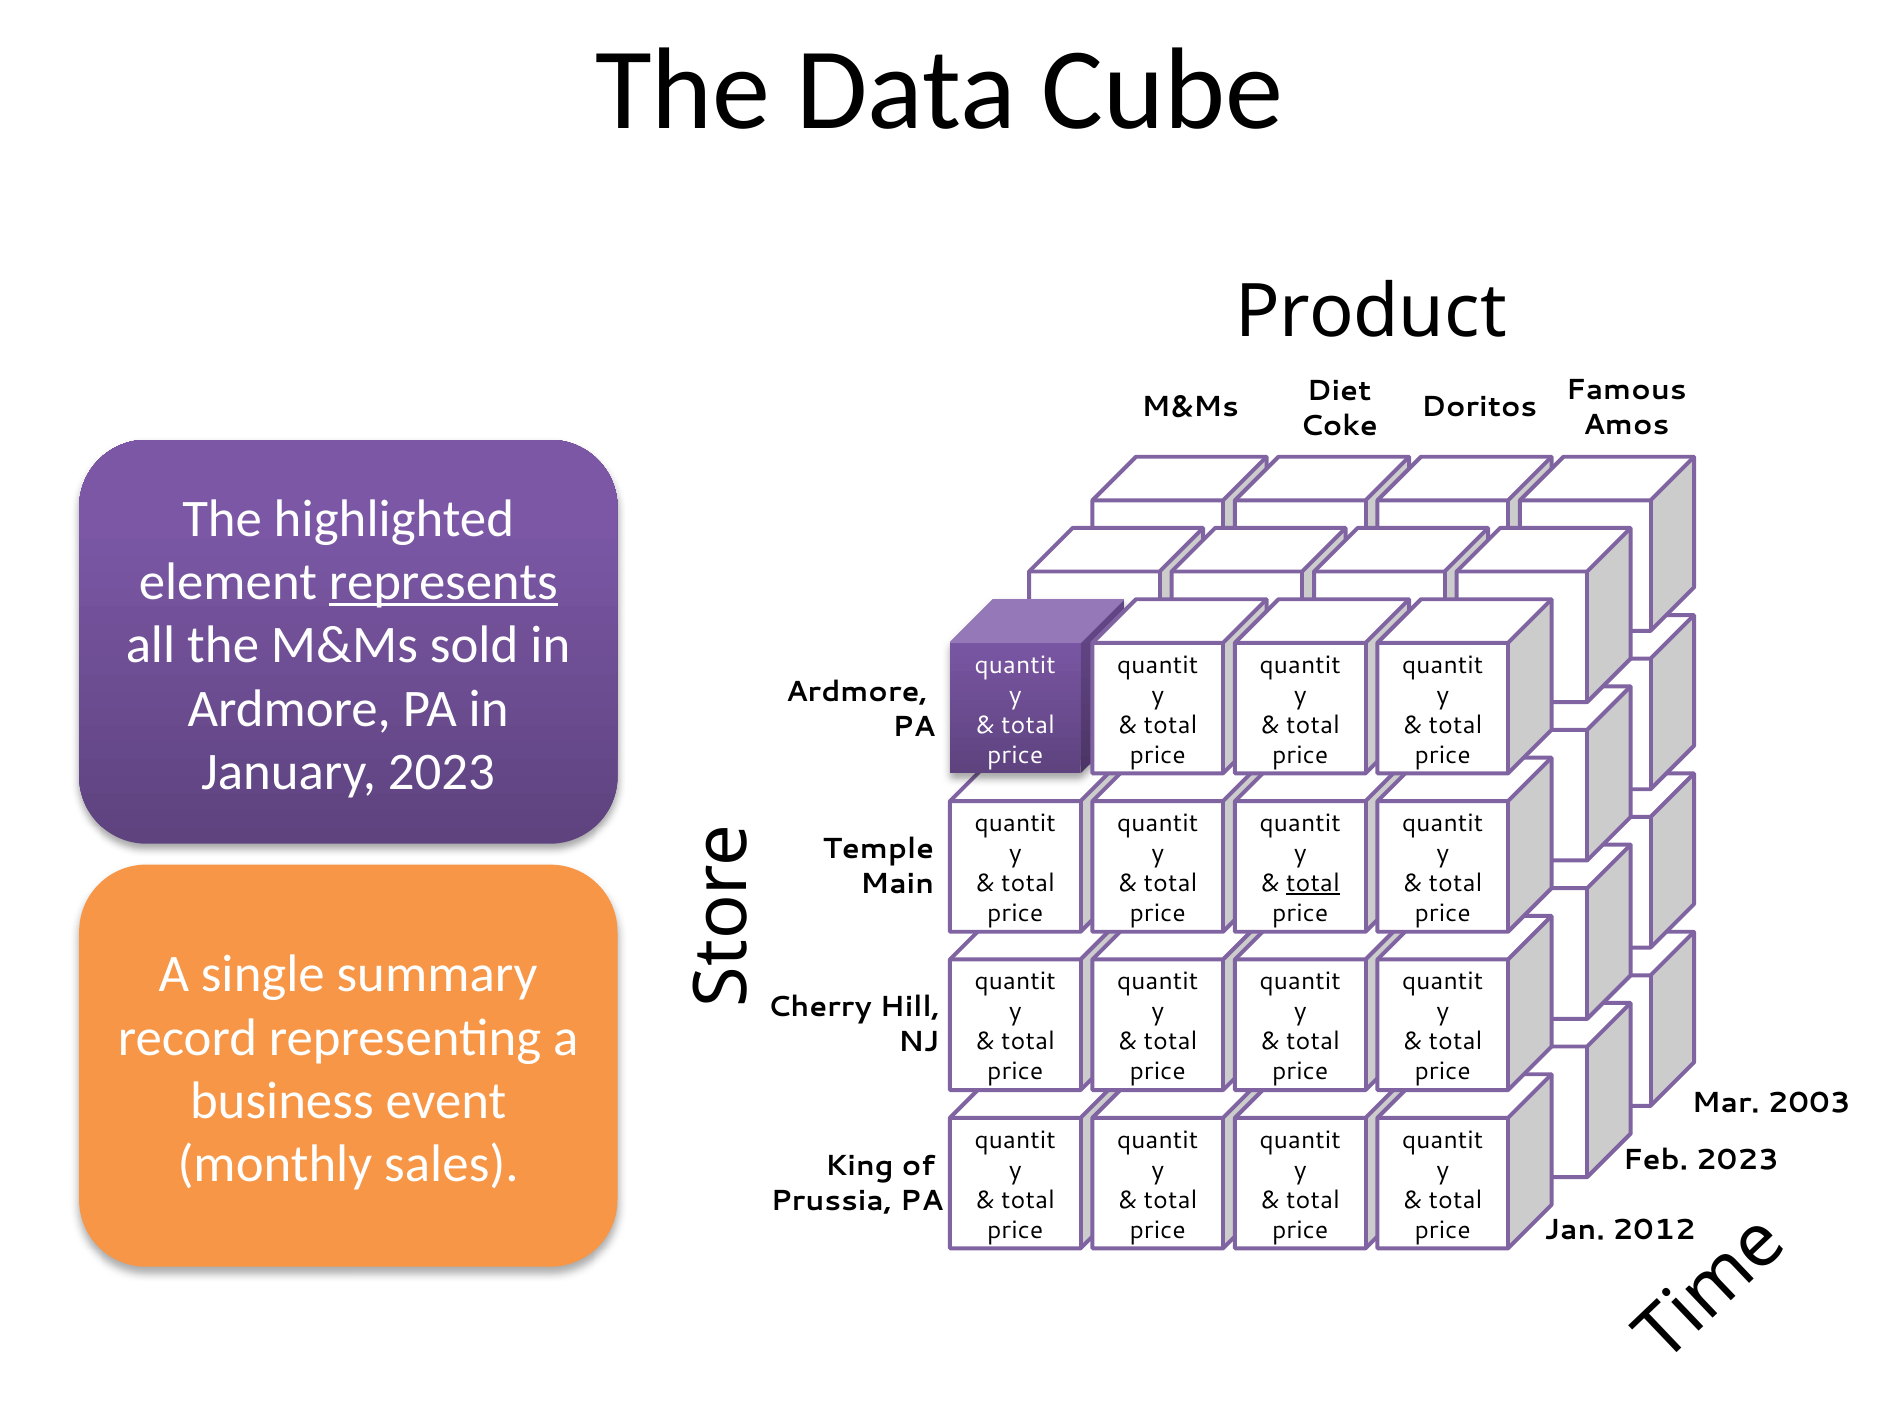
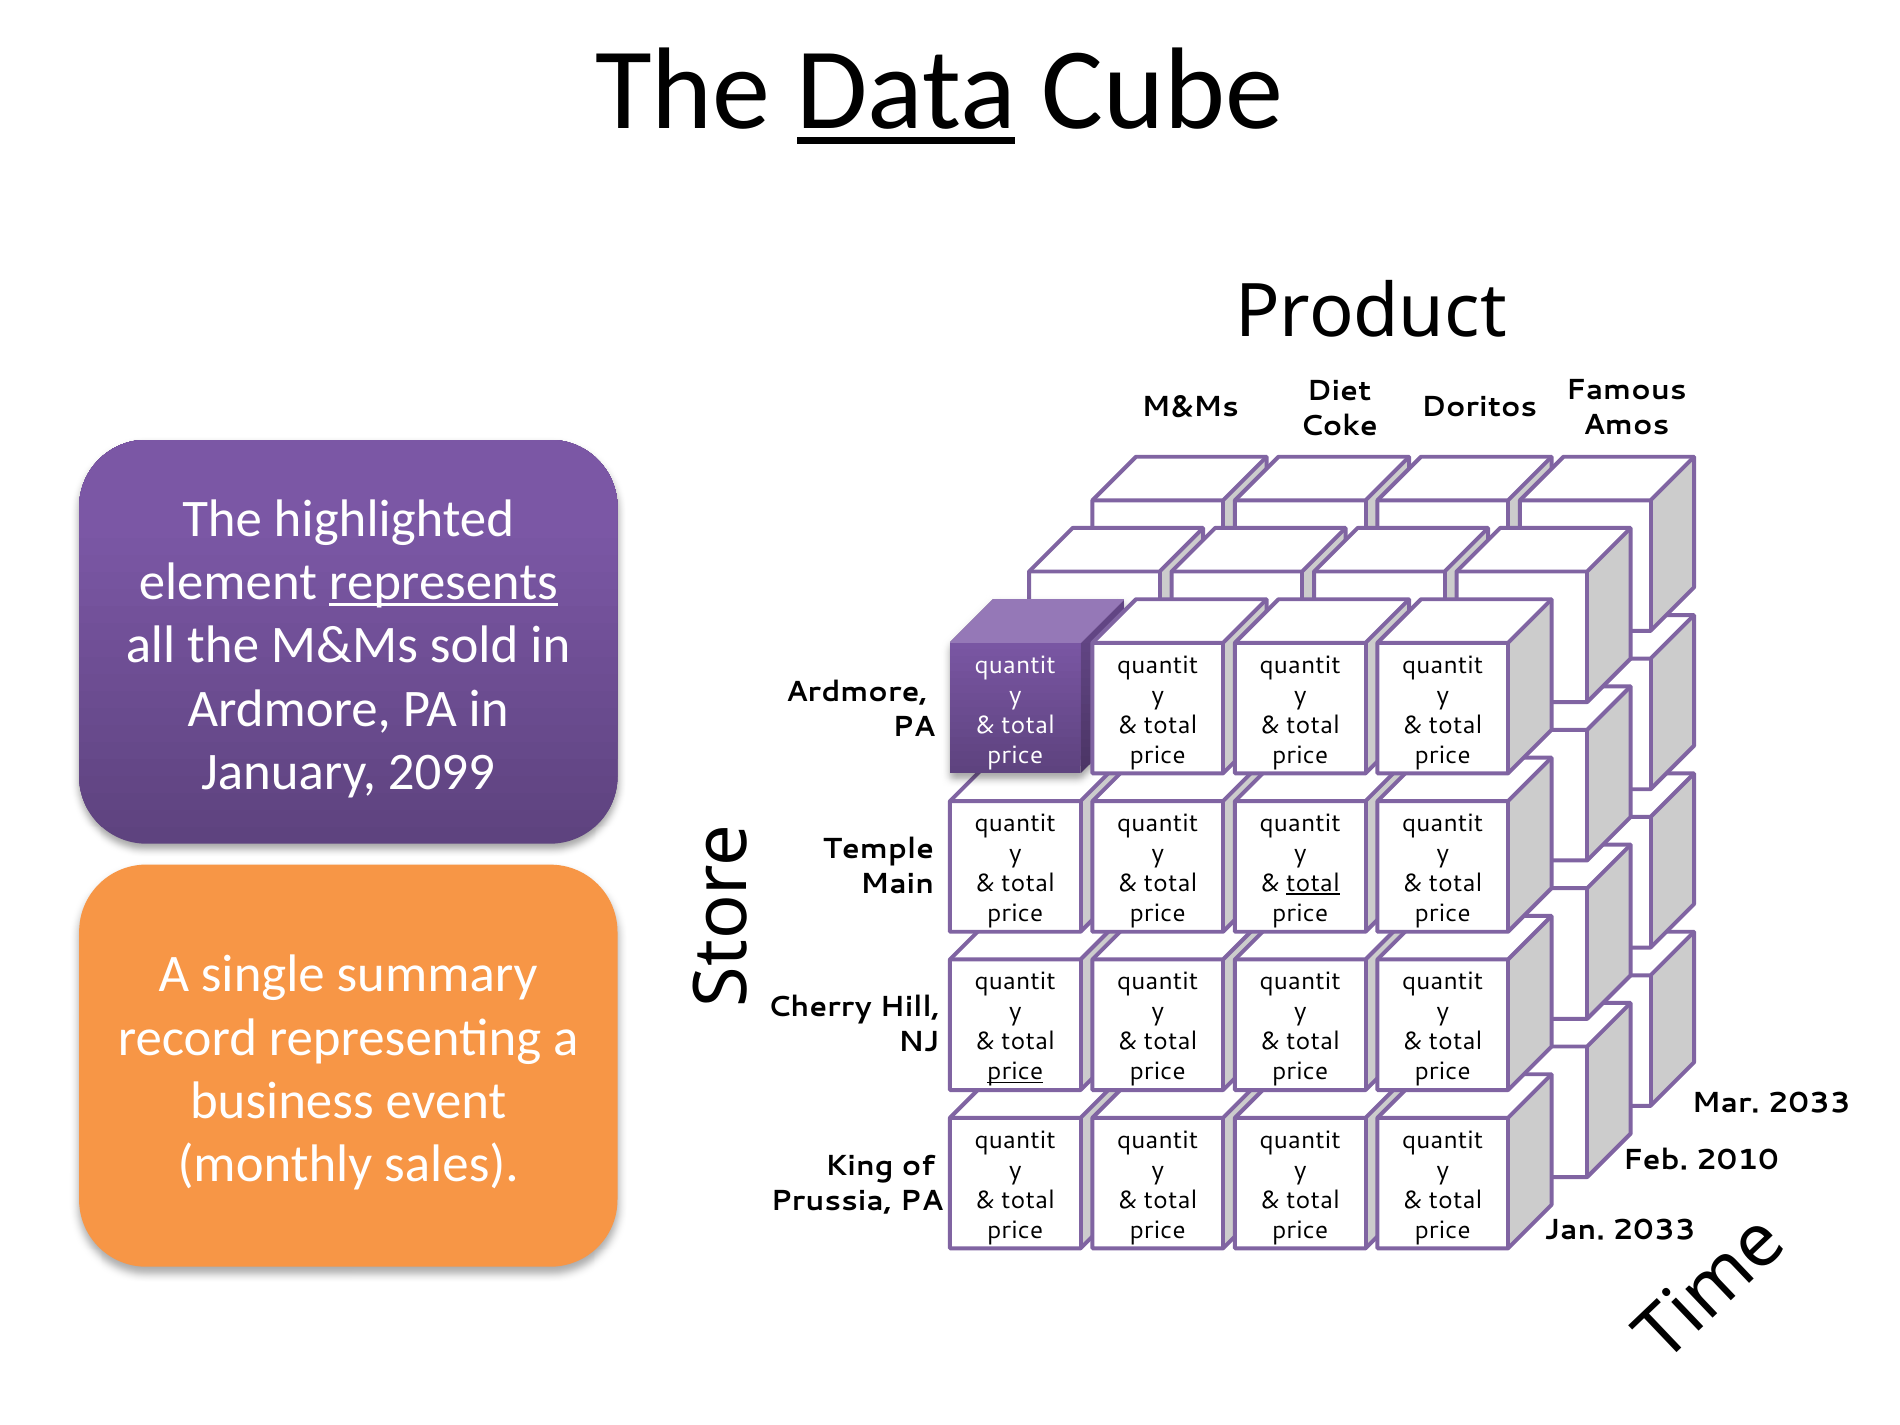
Data underline: none -> present (906, 90)
January 2023: 2023 -> 2099 (441, 772)
price underline: none -> present (1015, 1072)
Mar 2003: 2003 -> 2033 (1809, 1103)
Feb 2023: 2023 -> 2010 (1737, 1160)
Jan 2012: 2012 -> 2033 (1654, 1230)
